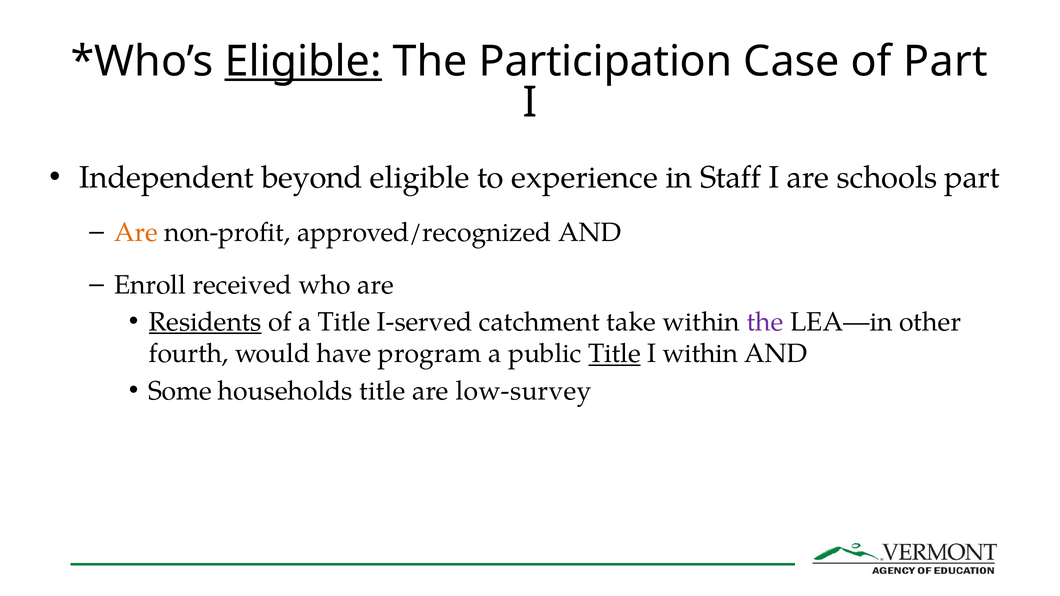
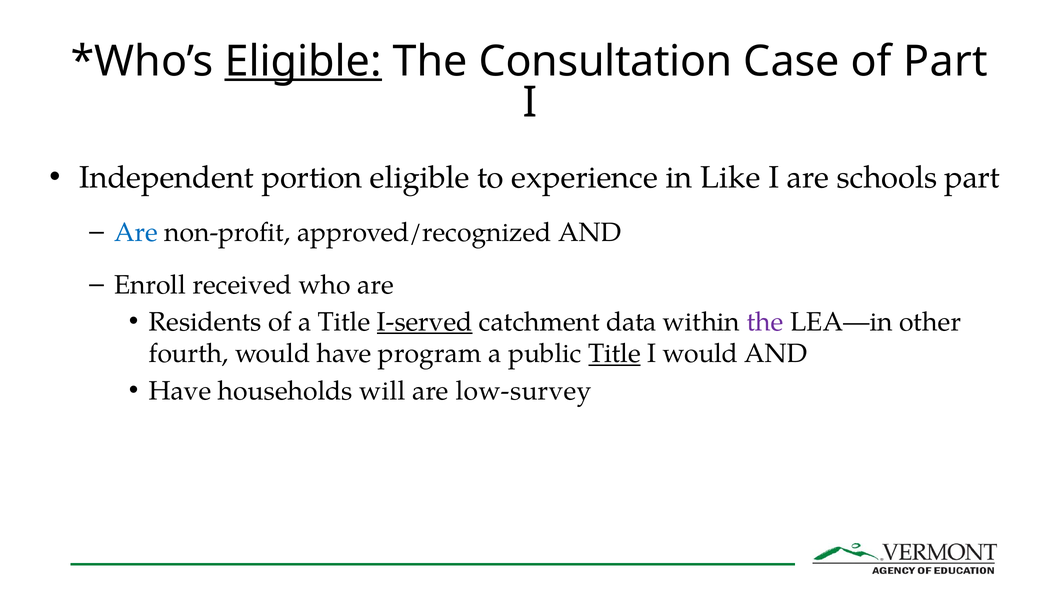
Participation: Participation -> Consultation (606, 61)
beyond: beyond -> portion (312, 178)
Staff: Staff -> Like (730, 178)
Are colour: orange -> blue (136, 232)
Residents underline: present -> none (205, 322)
I-served underline: none -> present (425, 322)
take: take -> data (631, 322)
I within: within -> would (700, 354)
Some: Some -> Have (180, 391)
households title: title -> will (382, 391)
